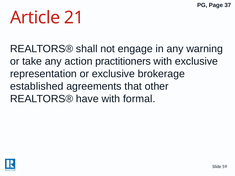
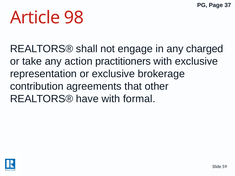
21: 21 -> 98 (74, 18)
warning: warning -> charged (205, 49)
established: established -> contribution (37, 86)
